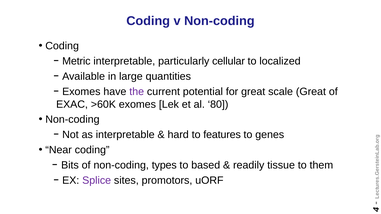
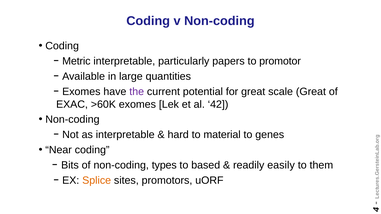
cellular: cellular -> papers (228, 61)
localized: localized -> promotor (280, 61)
80: 80 -> 42 (218, 104)
features: features -> material (222, 135)
tissue: tissue -> easily (281, 165)
Splice colour: purple -> orange (97, 181)
